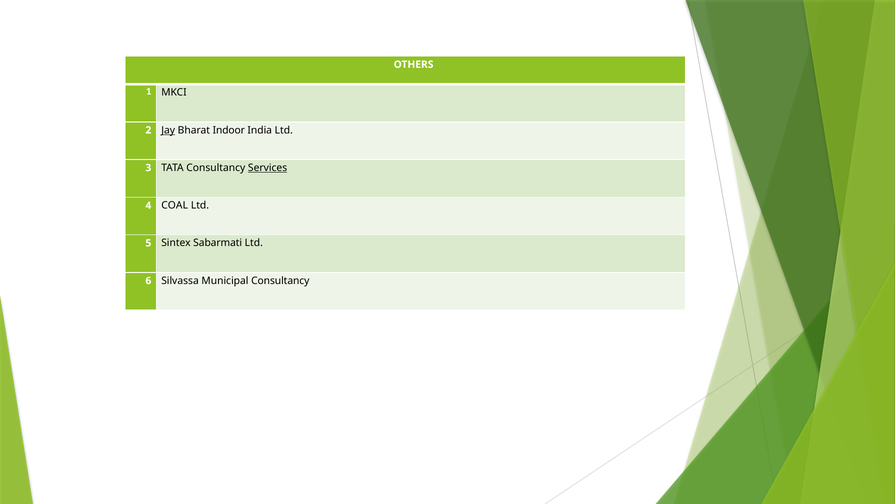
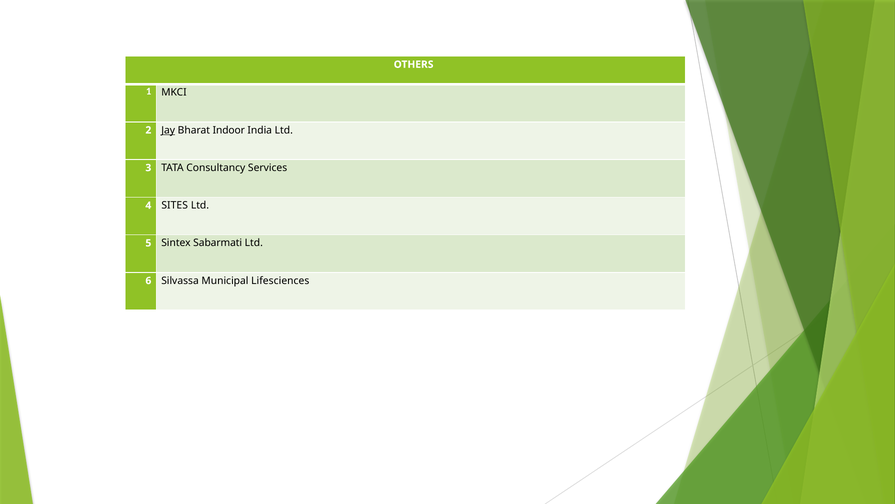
Services underline: present -> none (268, 168)
COAL: COAL -> SITES (175, 205)
Municipal Consultancy: Consultancy -> Lifesciences (280, 281)
